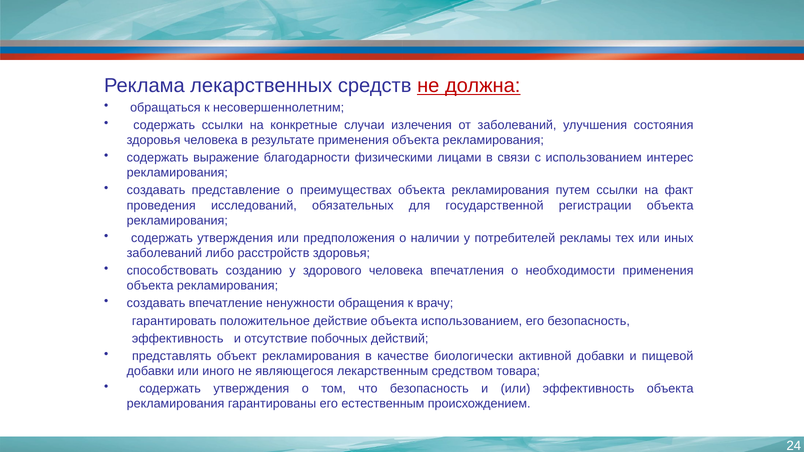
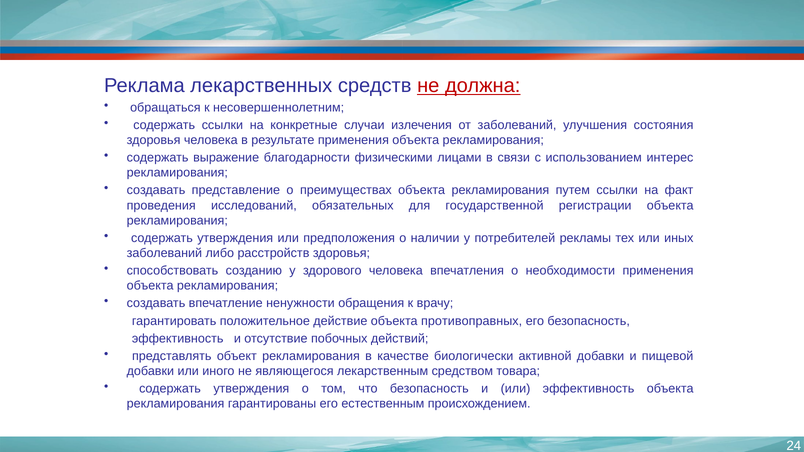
объекта использованием: использованием -> противоправных (472, 321)
